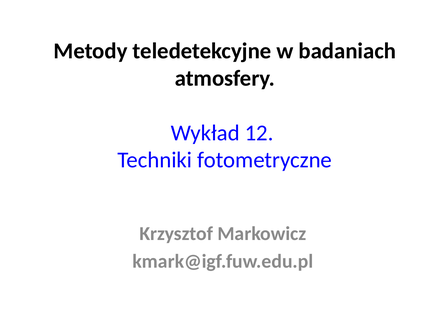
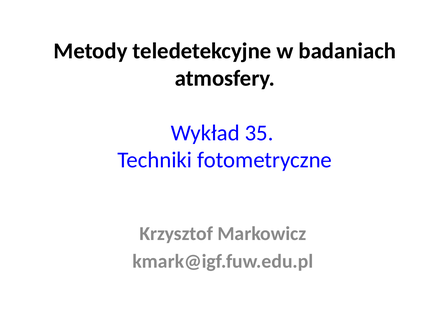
12: 12 -> 35 (259, 133)
